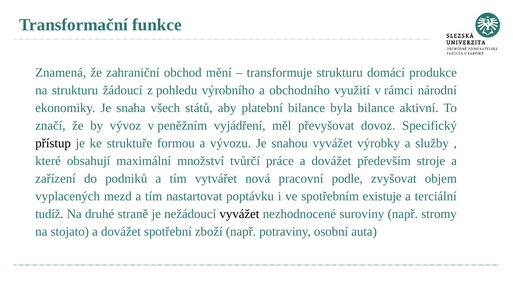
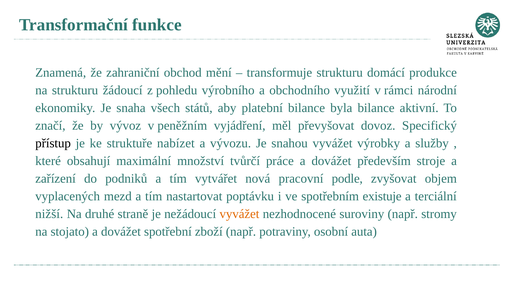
formou: formou -> nabízet (176, 144)
tudíž: tudíž -> nižší (49, 214)
vyvážet colour: black -> orange (239, 214)
